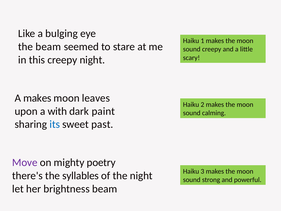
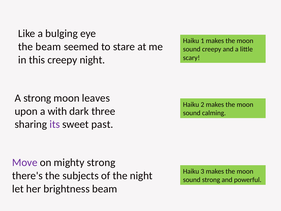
A makes: makes -> strong (37, 98)
paint: paint -> three (103, 111)
its colour: blue -> purple (55, 124)
mighty poetry: poetry -> strong (101, 162)
syllables: syllables -> subjects (81, 175)
